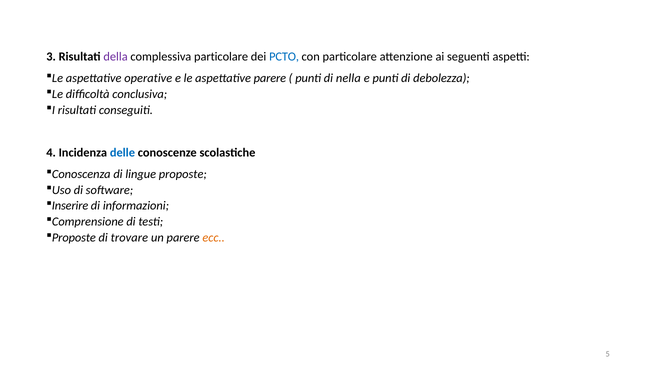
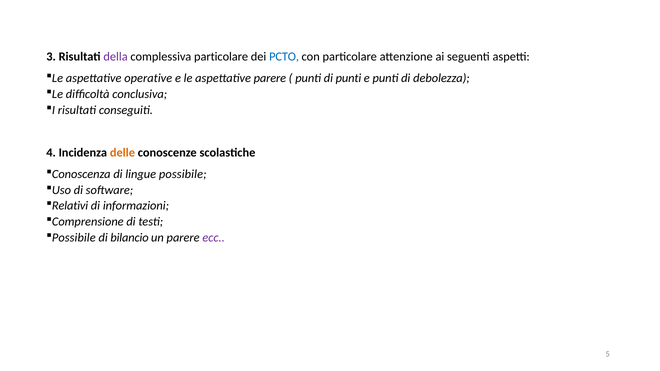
di nella: nella -> punti (348, 78)
delle colour: blue -> orange (122, 153)
lingue proposte: proposte -> possibile (183, 174)
Inserire: Inserire -> Relativi (70, 206)
Proposte: Proposte -> Possibile (74, 238)
trovare: trovare -> bilancio (130, 238)
ecc colour: orange -> purple (214, 238)
